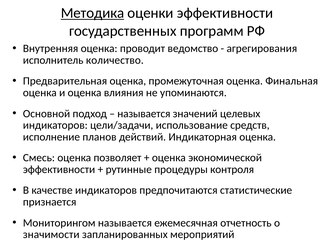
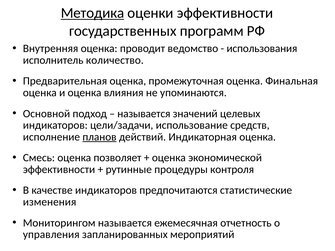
агрегирования: агрегирования -> использования (262, 49)
планов underline: none -> present (99, 137)
признается: признается -> изменения (50, 202)
значимости: значимости -> управления (51, 235)
